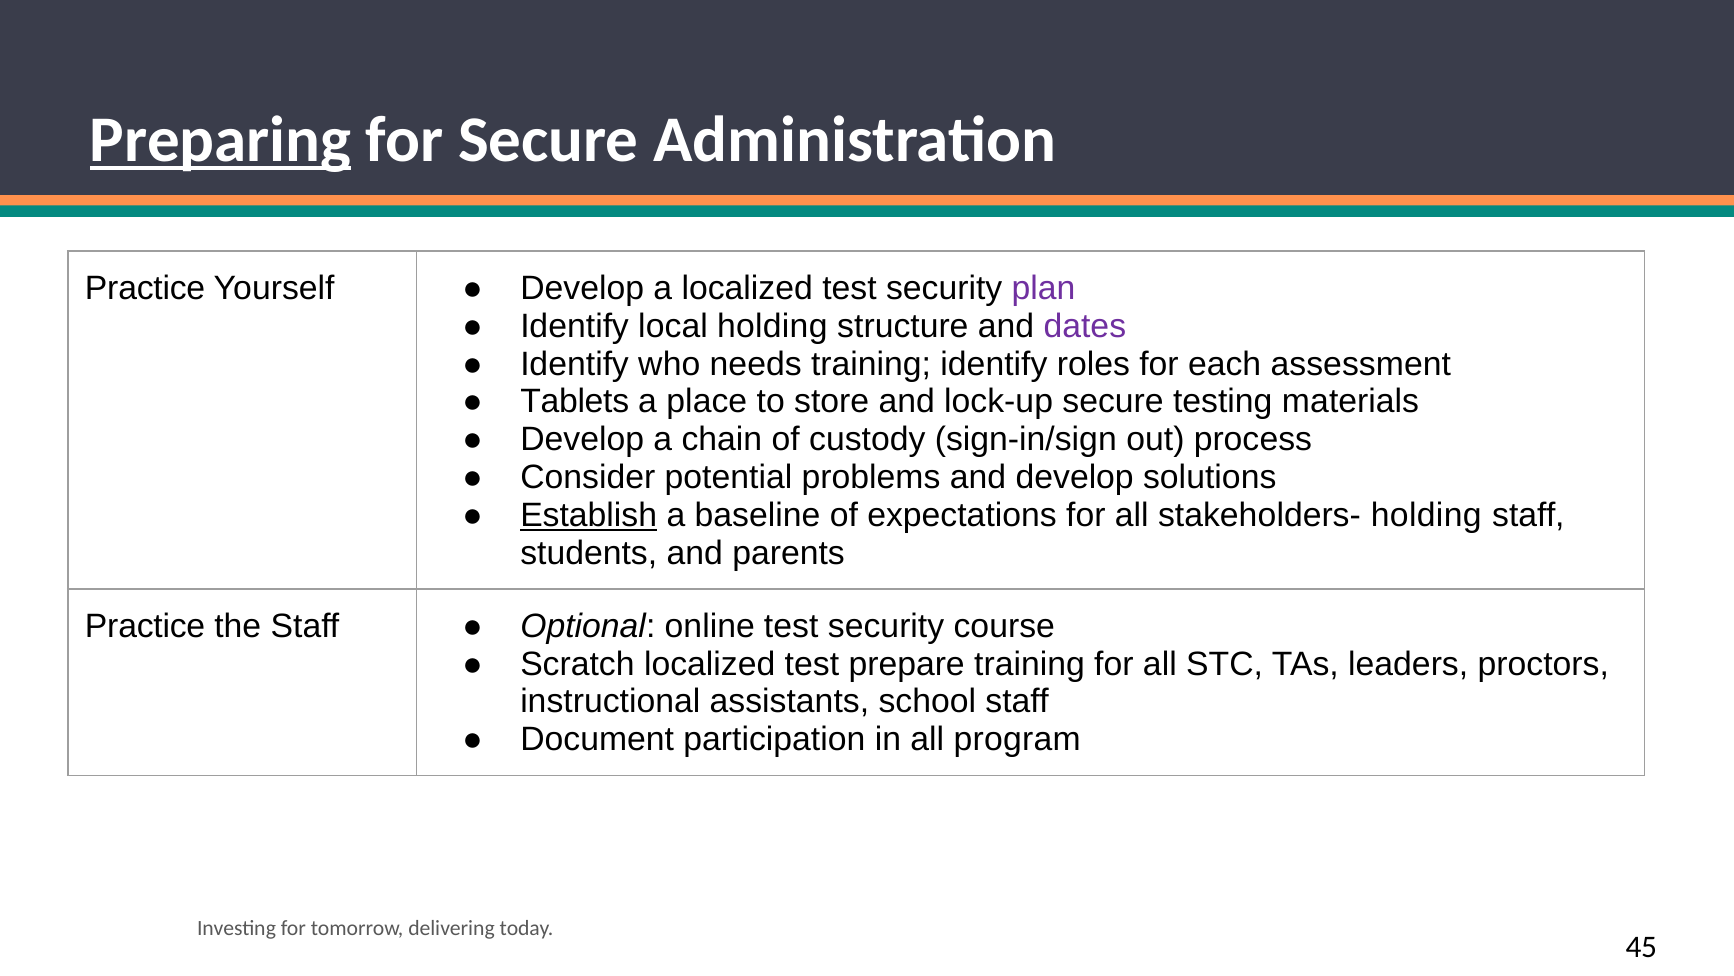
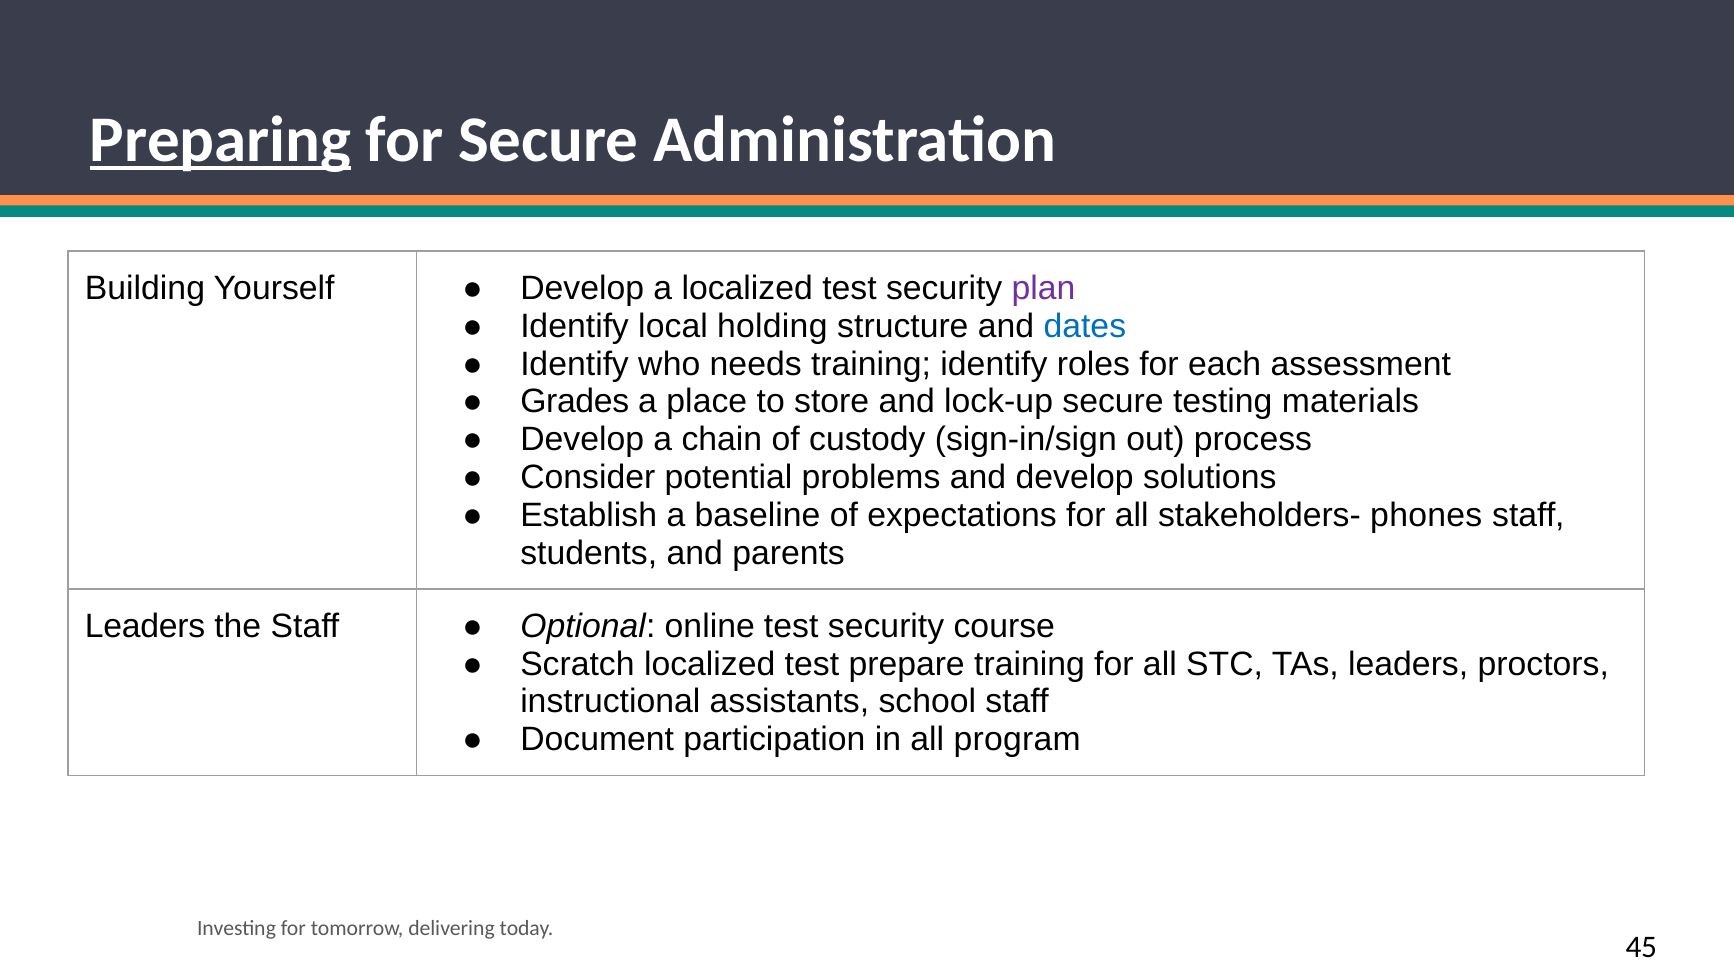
Practice: Practice -> Building (145, 288)
dates colour: purple -> blue (1085, 326)
Tablets: Tablets -> Grades (575, 402)
Establish underline: present -> none (589, 515)
stakeholders- holding: holding -> phones (1426, 515)
Practice: Practice -> Leaders (145, 626)
